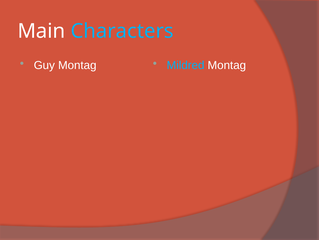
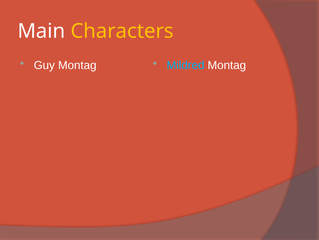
Characters colour: light blue -> yellow (122, 31)
